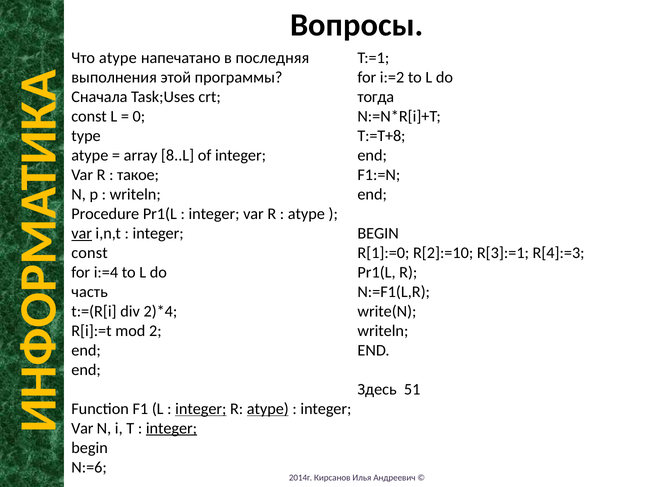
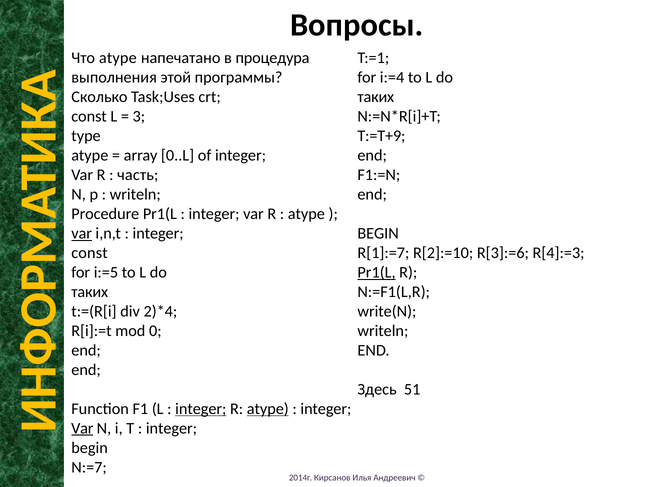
последняя: последняя -> процедура (273, 58)
i:=2: i:=2 -> i:=4 (392, 78)
Сначала: Сначала -> Сколько (99, 97)
тогда: тогда -> таких (376, 97)
0: 0 -> 3 (139, 117)
T:=T+8: T:=T+8 -> T:=T+9 (381, 136)
8..L: 8..L -> 0..L (178, 156)
такое: такое -> часть (138, 175)
R[1]:=0: R[1]:=0 -> R[1]:=7 (383, 253)
R[3]:=1: R[3]:=1 -> R[3]:=6 (503, 253)
i:=4: i:=4 -> i:=5 (106, 273)
Pr1(L underline: none -> present (377, 273)
часть: часть -> таких (90, 292)
2: 2 -> 0 (155, 331)
Var underline: none -> present (82, 429)
integer underline: present -> none (171, 429)
N:=6: N:=6 -> N:=7 (89, 468)
